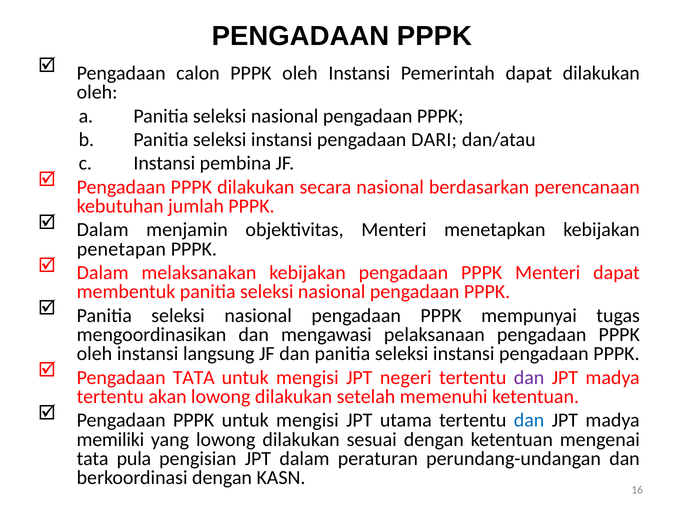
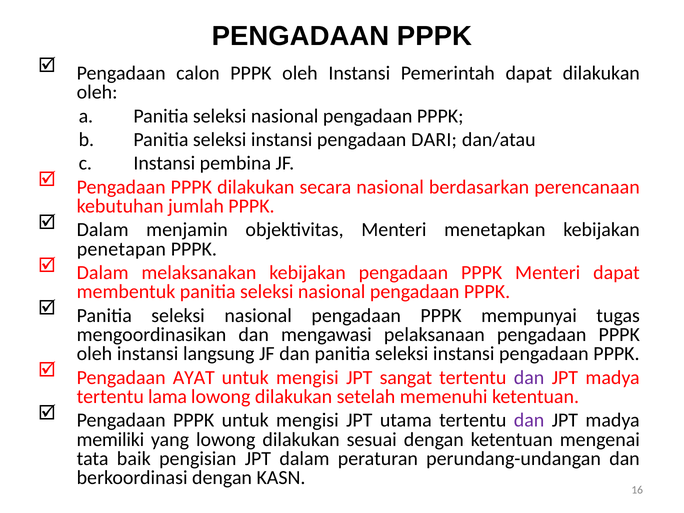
Pengadaan TATA: TATA -> AYAT (194, 378)
negeri: negeri -> sangat (406, 378)
akan: akan -> lama (168, 397)
dan colour: blue -> purple (529, 420)
pula: pula -> baik (134, 459)
